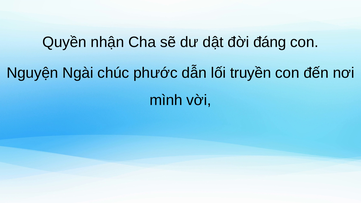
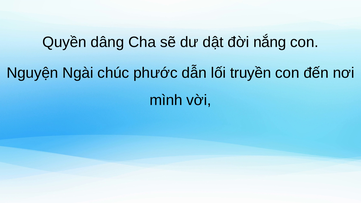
nhận: nhận -> dâng (107, 42)
đáng: đáng -> nắng (270, 42)
